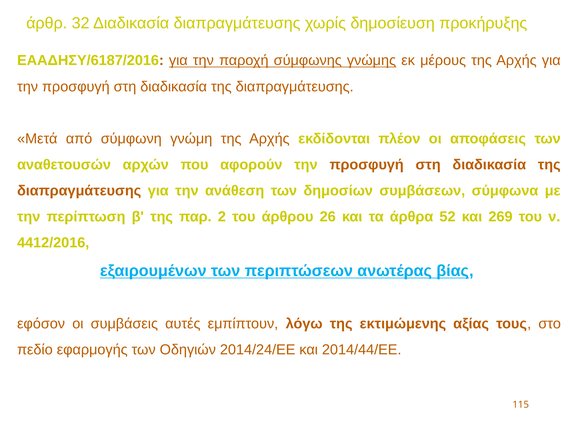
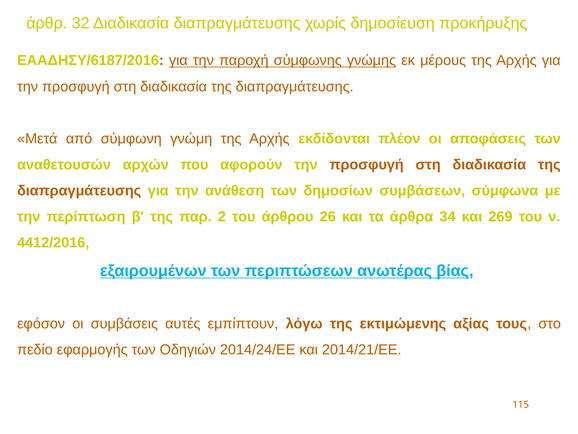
52: 52 -> 34 (447, 217)
2014/44/ΕΕ: 2014/44/ΕΕ -> 2014/21/ΕΕ (362, 349)
